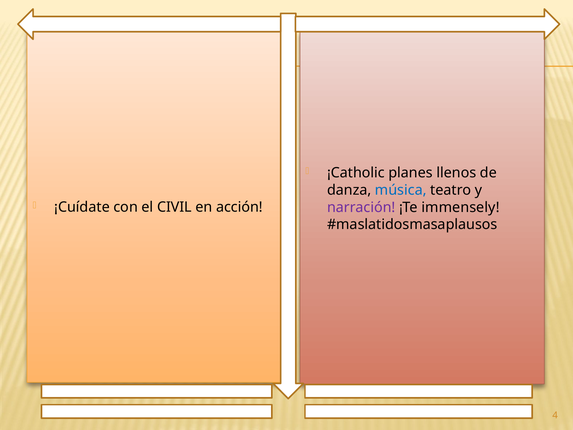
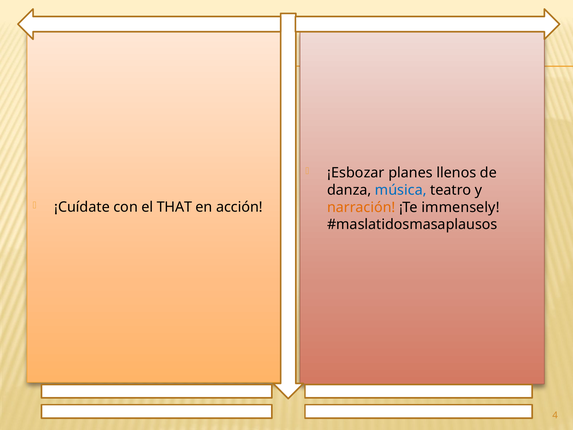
¡Catholic: ¡Catholic -> ¡Esbozar (356, 173)
CIVIL: CIVIL -> THAT (174, 207)
narración colour: purple -> orange (361, 207)
